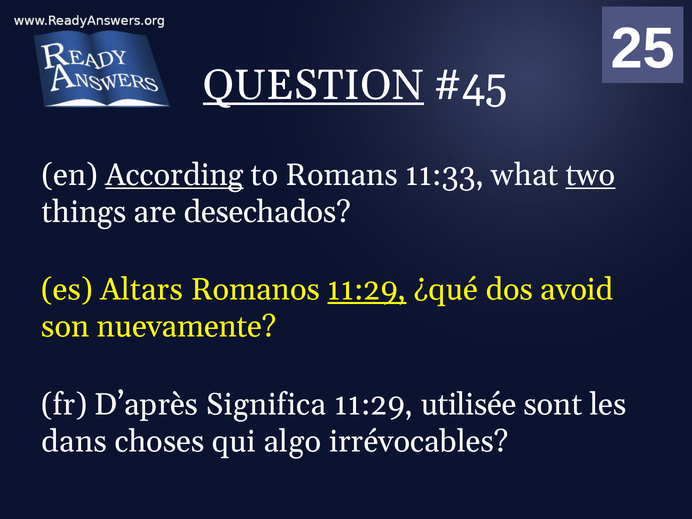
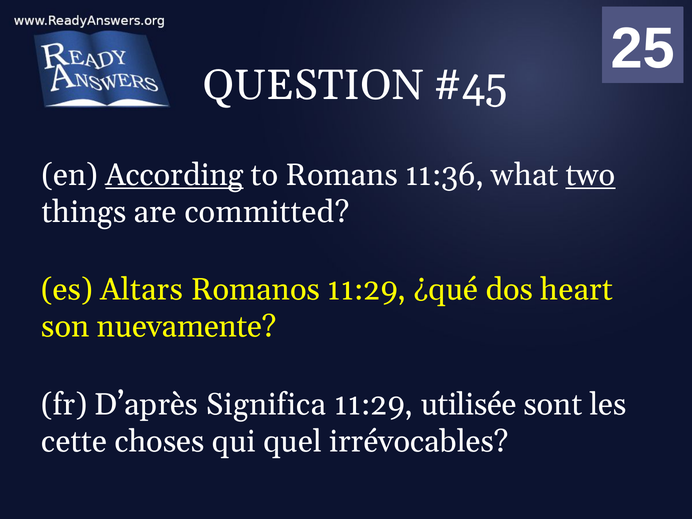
QUESTION underline: present -> none (314, 85)
11:33: 11:33 -> 11:36 (445, 175)
desechados: desechados -> committed (267, 212)
11:29 underline: present -> none (367, 290)
avoid: avoid -> heart (577, 290)
dans: dans -> cette (74, 442)
algo: algo -> quel (293, 442)
